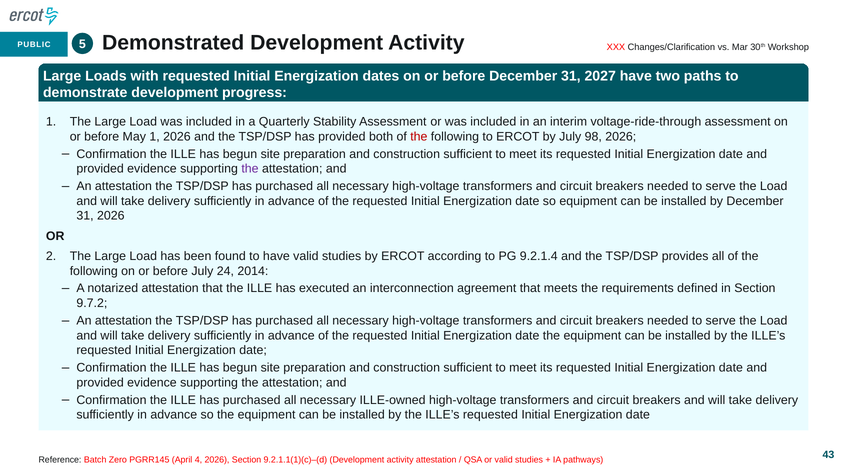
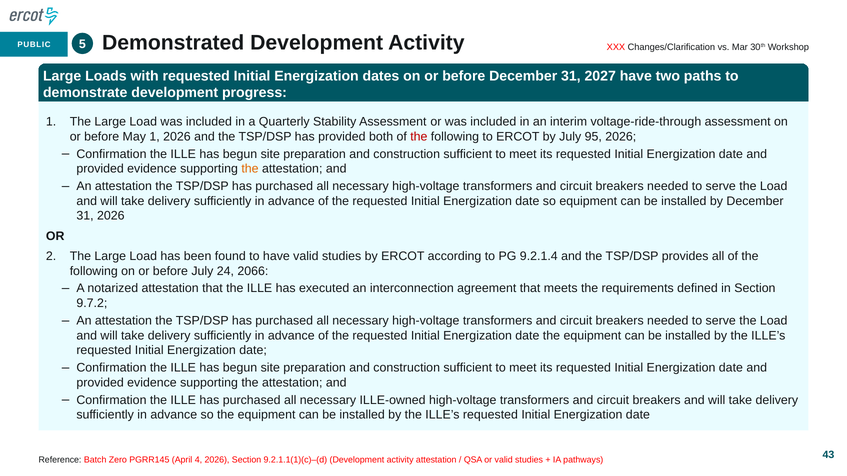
98: 98 -> 95 (593, 137)
the colour: purple -> orange (250, 169)
2014: 2014 -> 2066 (253, 271)
